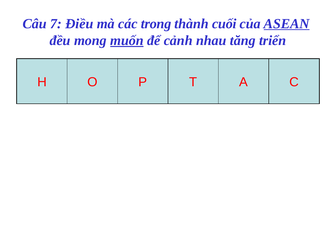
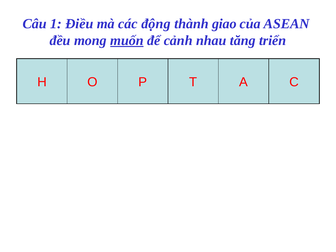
7: 7 -> 1 (56, 24)
trong: trong -> động (156, 24)
cuối: cuối -> giao (224, 24)
ASEAN underline: present -> none (287, 24)
